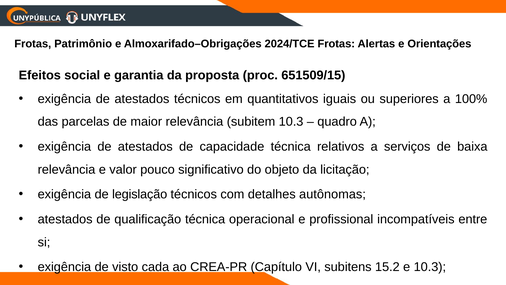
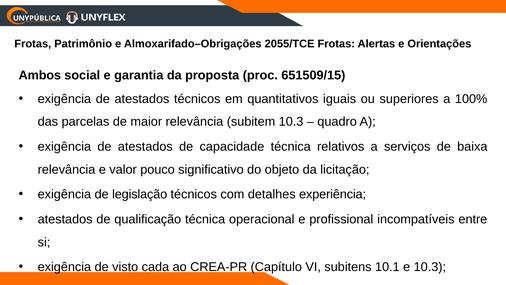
2024/TCE: 2024/TCE -> 2055/TCE (290, 44)
Efeitos: Efeitos -> Ambos (40, 75)
autônomas: autônomas -> experiência (333, 194)
15.2: 15.2 -> 10.1 (387, 267)
